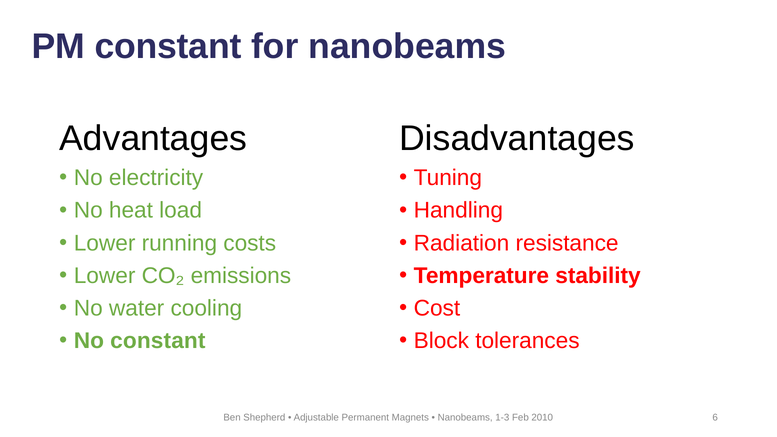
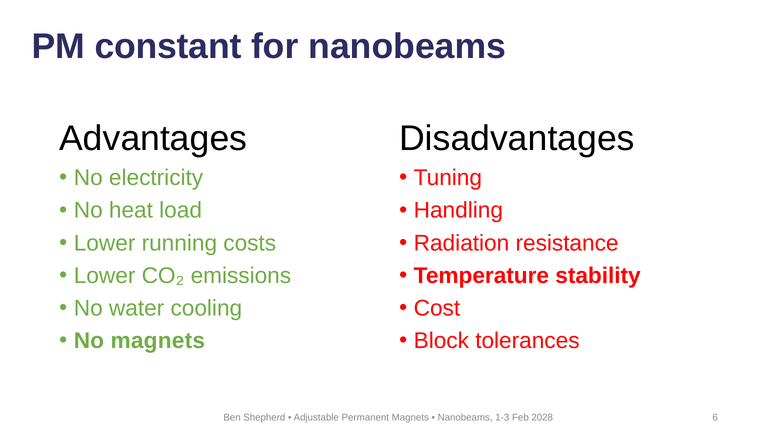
No constant: constant -> magnets (158, 341)
2010: 2010 -> 2028 (542, 417)
